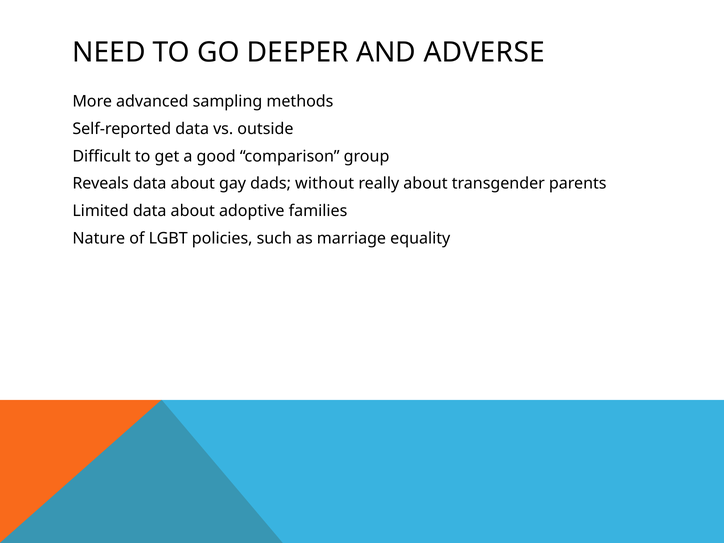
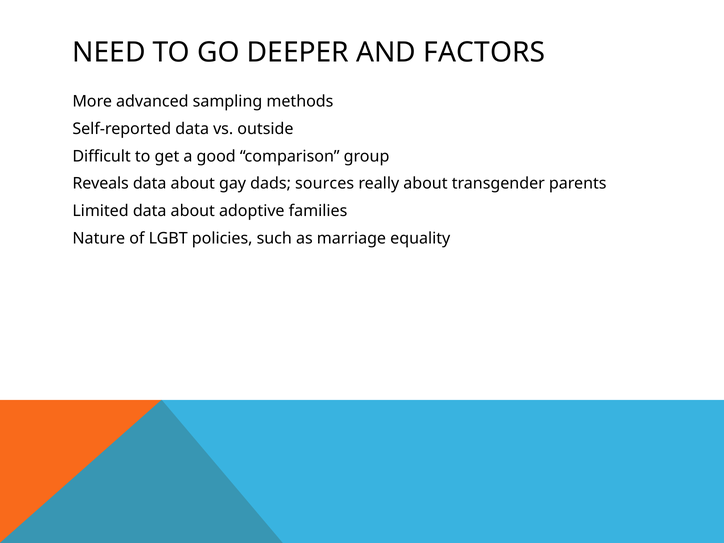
ADVERSE: ADVERSE -> FACTORS (484, 53)
without: without -> sources (325, 184)
